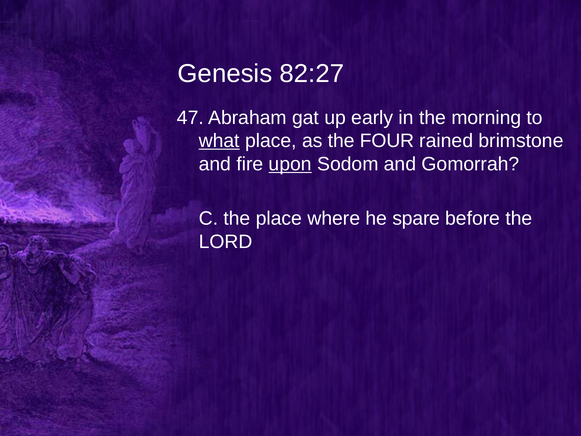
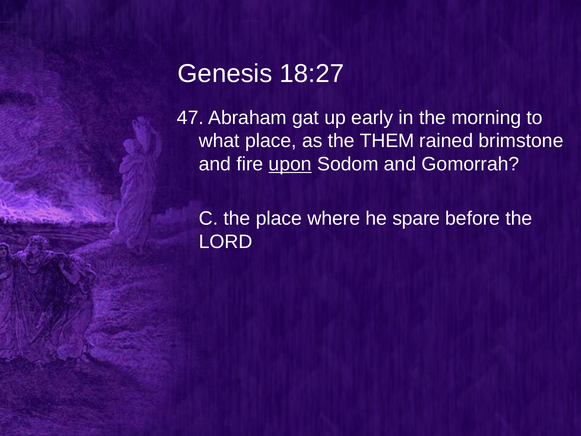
82:27: 82:27 -> 18:27 (312, 73)
what underline: present -> none (219, 141)
FOUR: FOUR -> THEM (387, 141)
